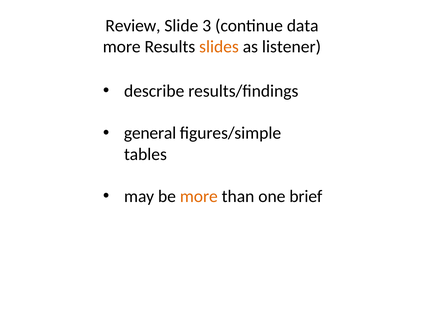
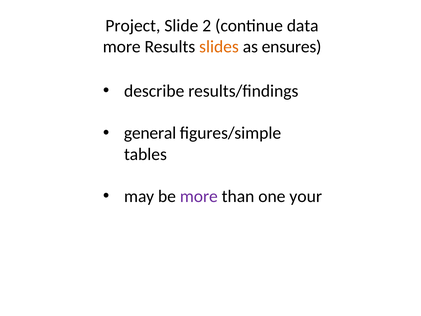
Review: Review -> Project (133, 26)
3: 3 -> 2 (207, 26)
listener: listener -> ensures (292, 47)
more colour: orange -> purple (199, 196)
brief: brief -> your (306, 196)
